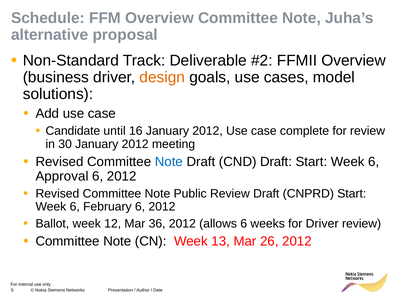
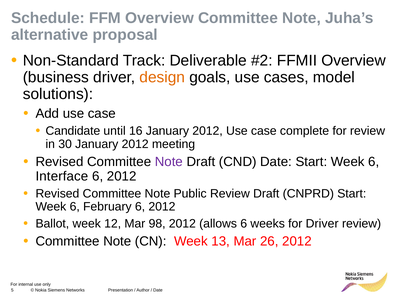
Note colour: blue -> purple (169, 162)
CND Draft: Draft -> Date (276, 162)
Approval: Approval -> Interface (62, 176)
36: 36 -> 98 (157, 223)
